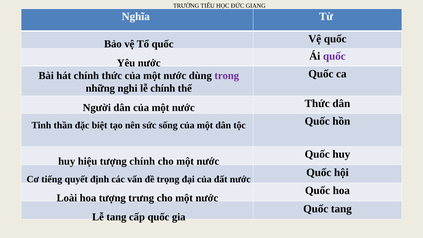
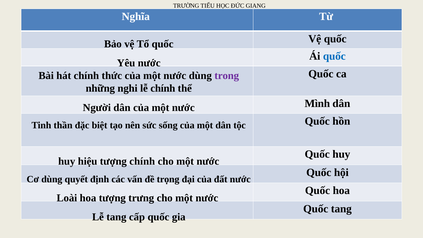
quốc colour: purple -> blue (334, 56)
Thức: Thức -> Mình (317, 104)
Cơ tiếng: tiếng -> dùng (52, 179)
